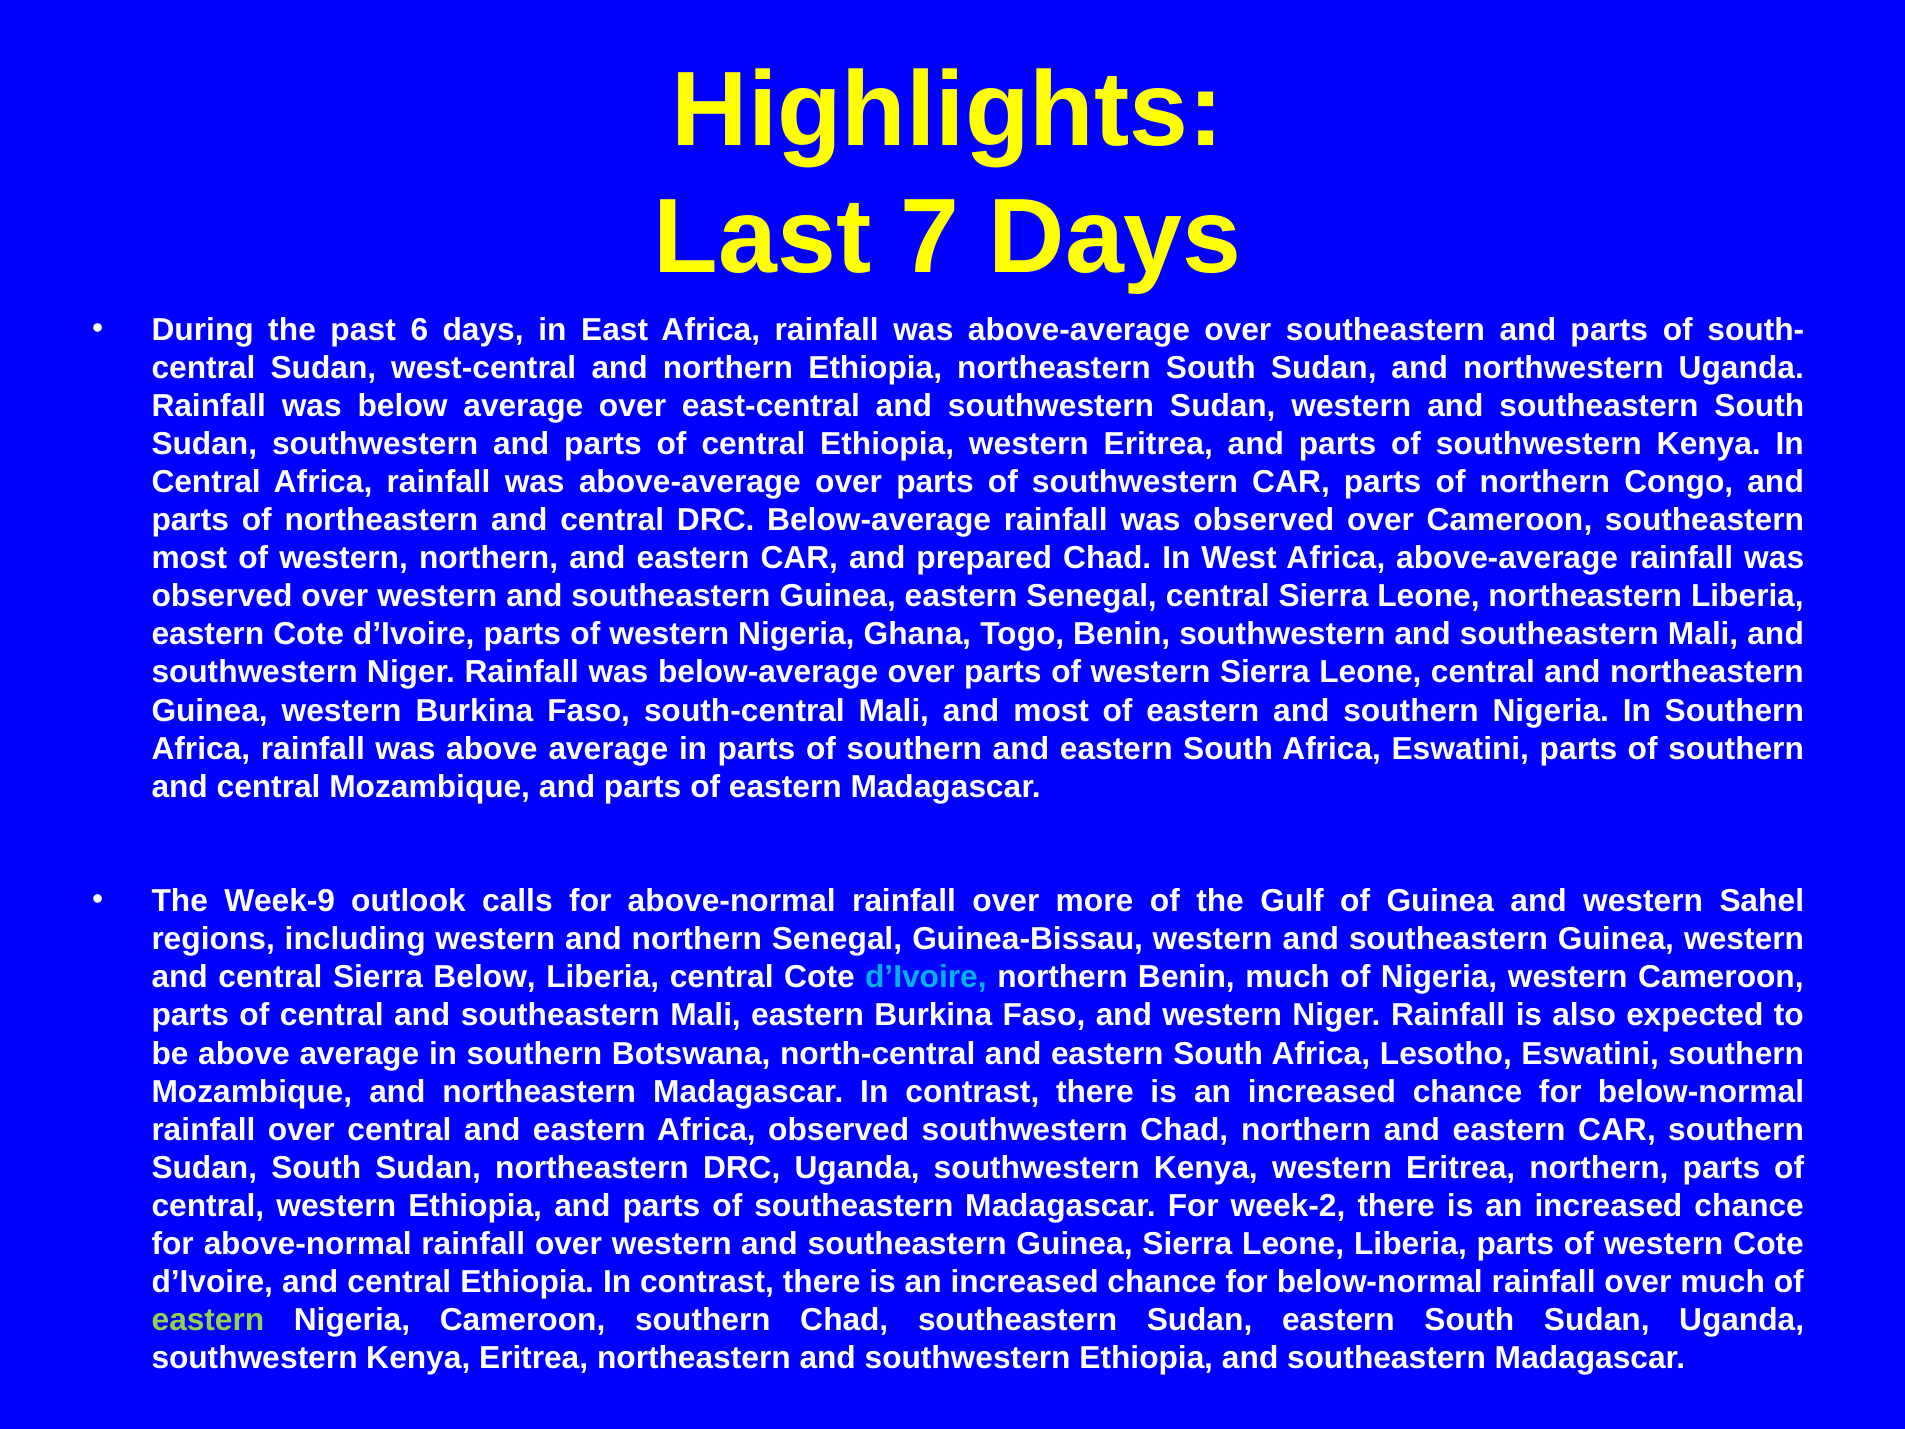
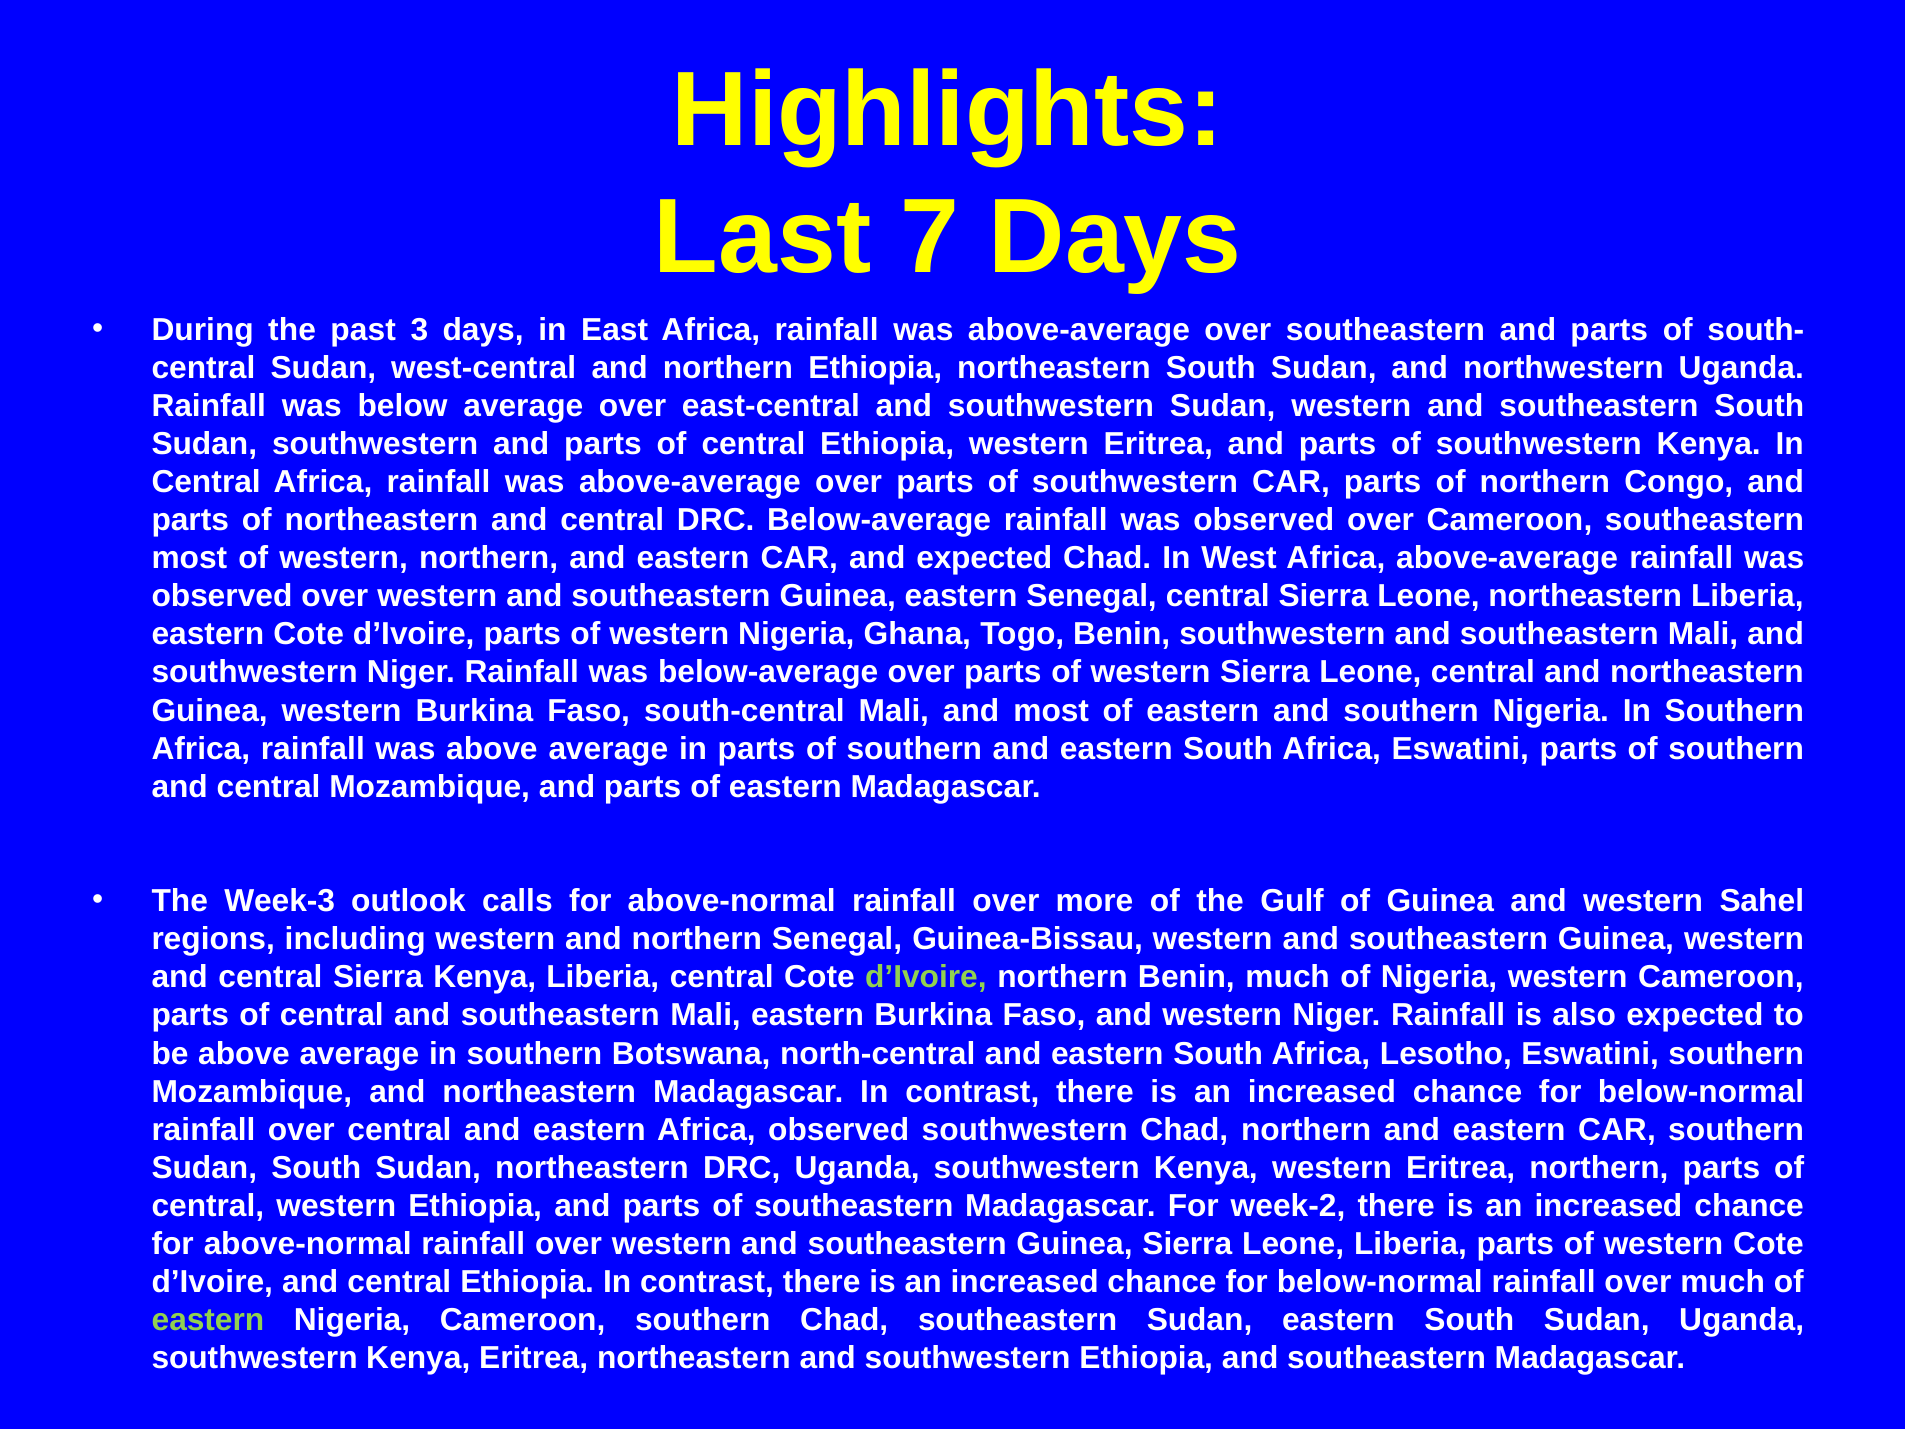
6: 6 -> 3 (419, 330)
and prepared: prepared -> expected (984, 558)
Week-9: Week-9 -> Week-3 (280, 901)
Sierra Below: Below -> Kenya (485, 977)
d’Ivoire colour: light blue -> light green (926, 977)
